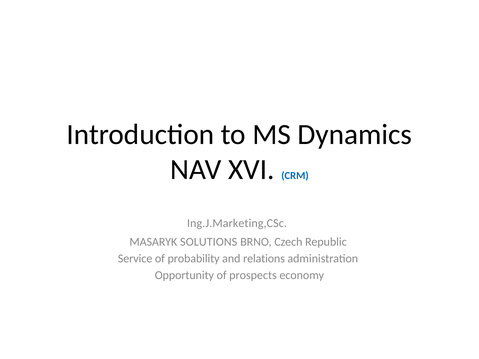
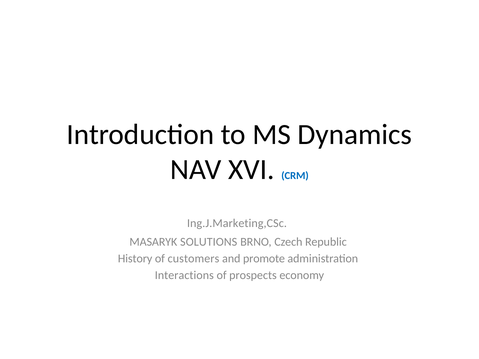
Service: Service -> History (135, 259)
probability: probability -> customers (193, 259)
relations: relations -> promote (264, 259)
Opportunity: Opportunity -> Interactions (184, 275)
